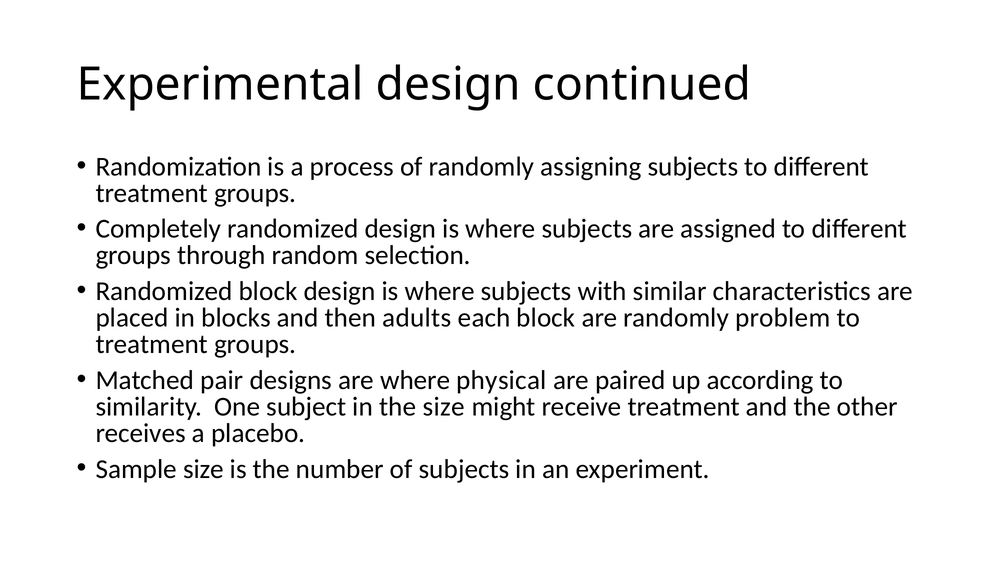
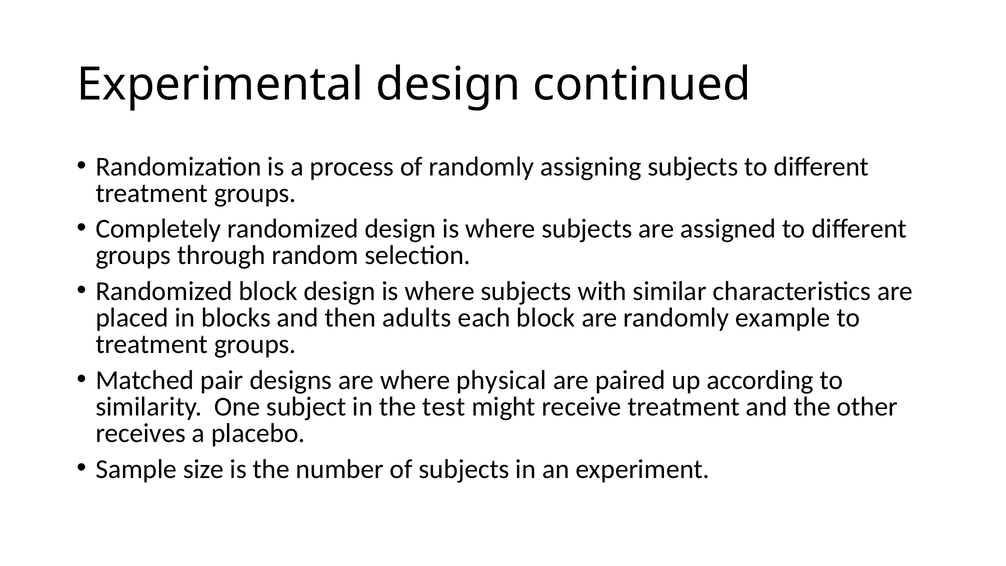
problem: problem -> example (783, 318)
the size: size -> test (444, 407)
